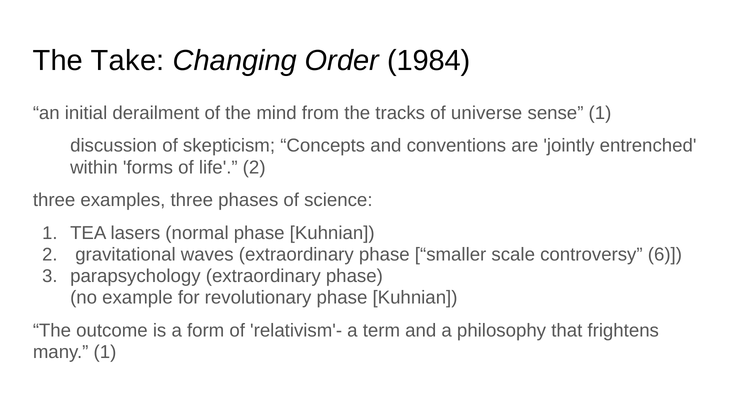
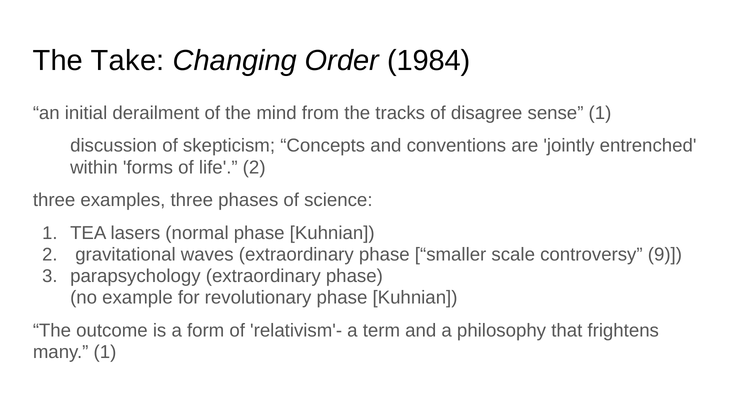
universe: universe -> disagree (487, 113)
6: 6 -> 9 (665, 254)
